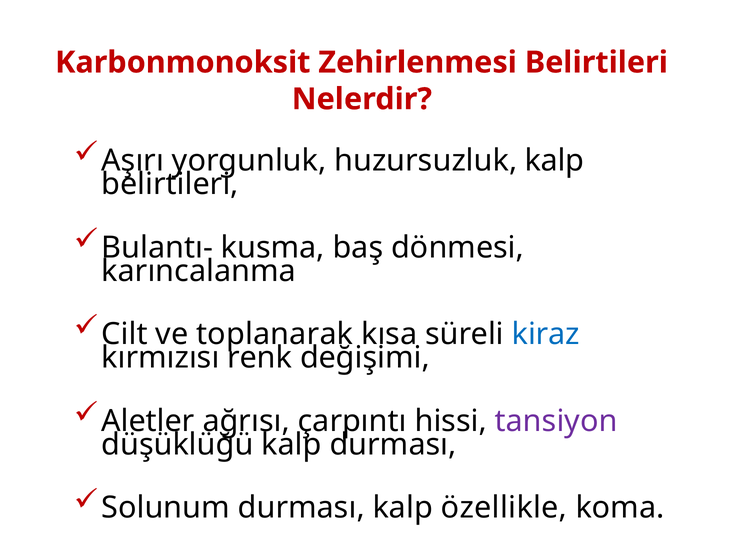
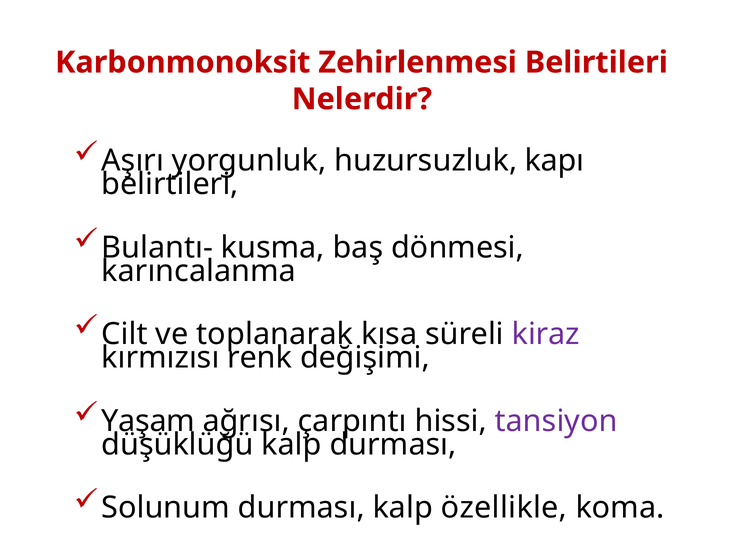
huzursuzluk kalp: kalp -> kapı (554, 161)
kiraz colour: blue -> purple (546, 334)
Aletler: Aletler -> Yaşam (148, 421)
